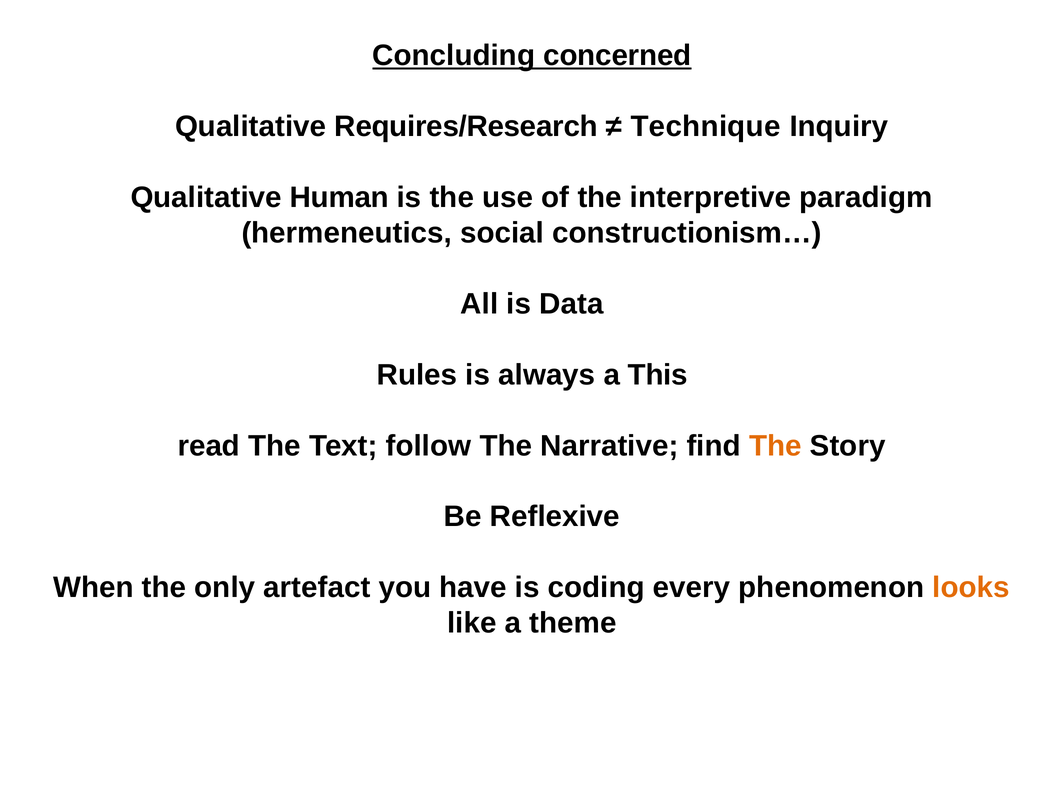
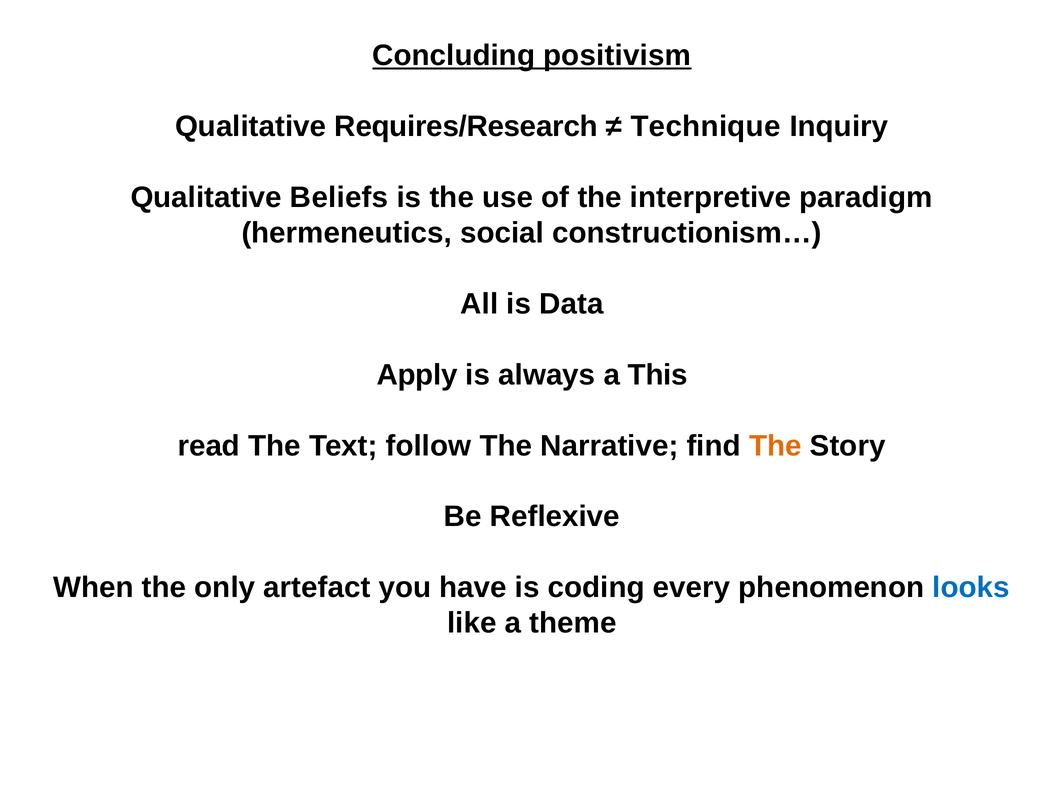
concerned: concerned -> positivism (617, 55)
Human: Human -> Beliefs (339, 197)
Rules: Rules -> Apply (417, 375)
looks colour: orange -> blue (971, 588)
